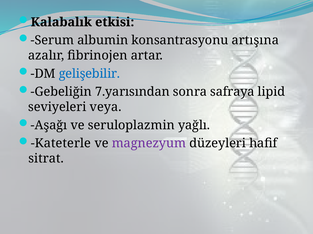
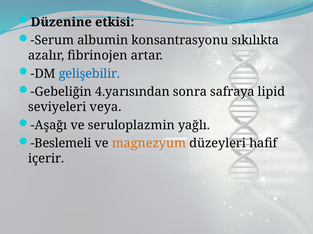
Kalabalık: Kalabalık -> Düzenine (61, 22)
artışına: artışına -> sıkılıkta (255, 40)
7.yarısından: 7.yarısından -> 4.yarısından (132, 92)
Kateterle: Kateterle -> Beslemeli (61, 144)
magnezyum colour: purple -> orange (149, 144)
sitrat: sitrat -> içerir (46, 159)
